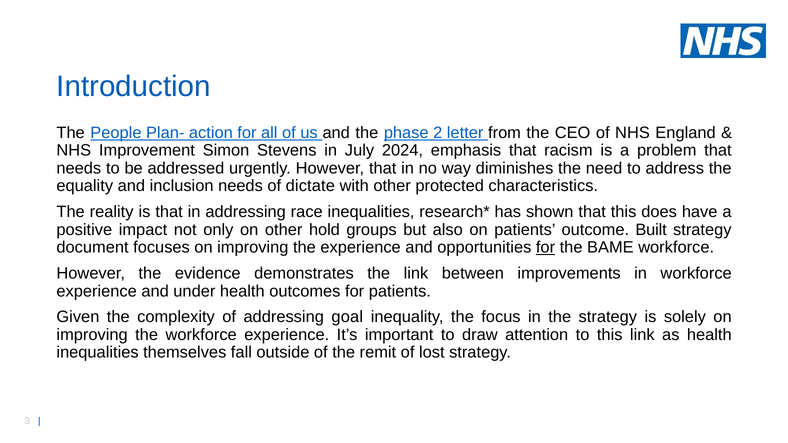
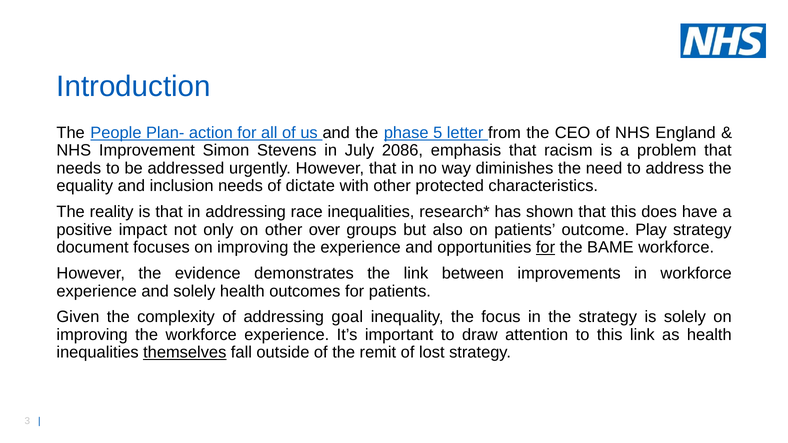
2: 2 -> 5 (438, 133)
2024: 2024 -> 2086 (402, 151)
hold: hold -> over (324, 230)
Built: Built -> Play (651, 230)
and under: under -> solely (194, 291)
themselves underline: none -> present (185, 353)
